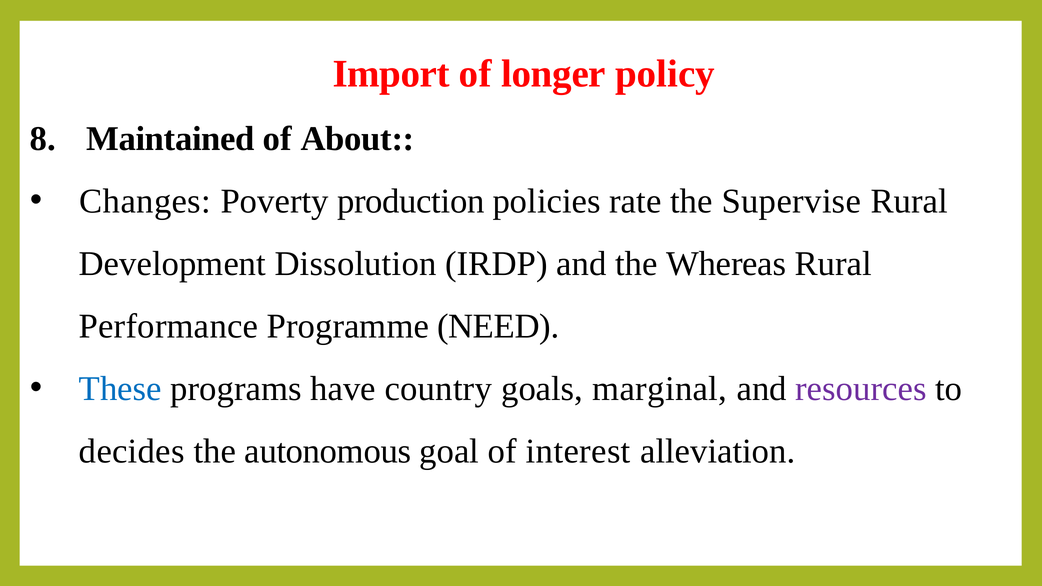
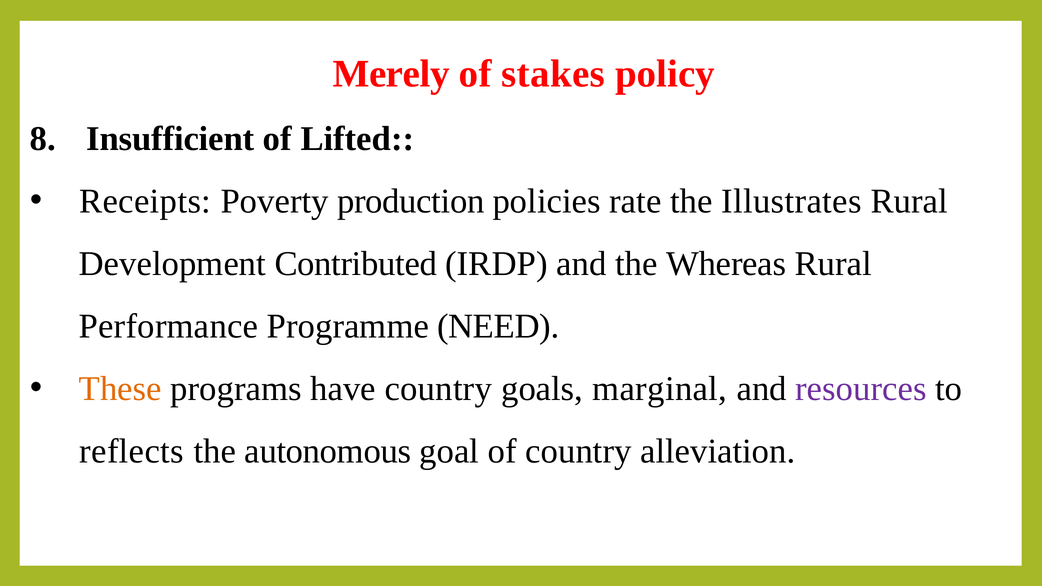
Import: Import -> Merely (391, 74)
longer: longer -> stakes (553, 74)
Maintained: Maintained -> Insufficient (170, 139)
About: About -> Lifted (357, 139)
Changes: Changes -> Receipts (145, 201)
Supervise: Supervise -> Illustrates (791, 201)
Dissolution: Dissolution -> Contributed (356, 264)
These colour: blue -> orange (120, 389)
decides: decides -> reflects (132, 451)
of interest: interest -> country (578, 451)
